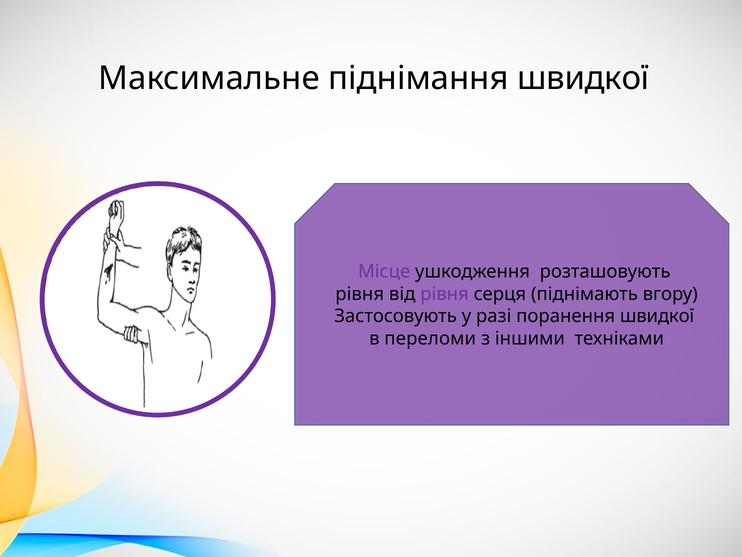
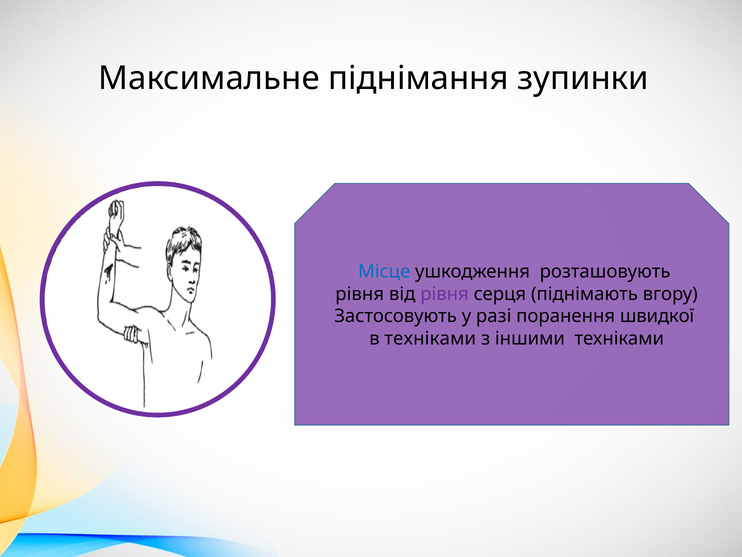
піднімання швидкої: швидкої -> зупинки (583, 78)
Місце colour: purple -> blue (384, 271)
в переломи: переломи -> техніками (430, 338)
